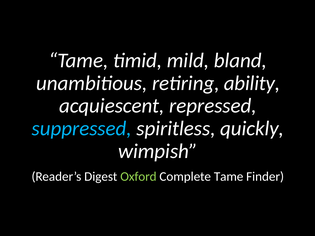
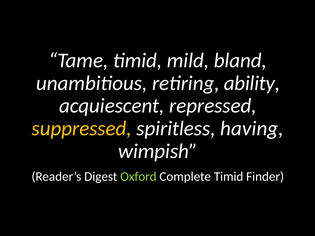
suppressed colour: light blue -> yellow (82, 129)
quickly: quickly -> having (252, 129)
Complete Tame: Tame -> Timid (229, 177)
